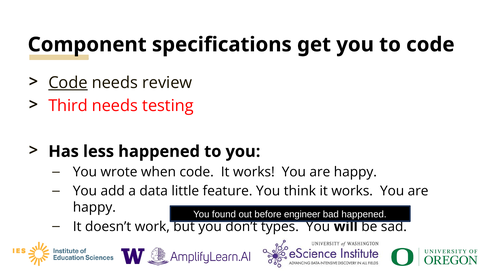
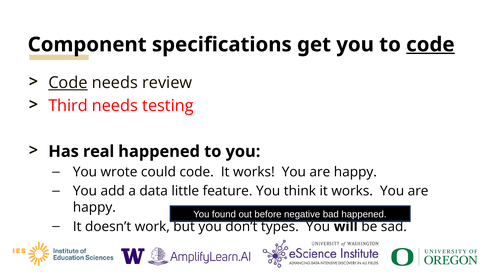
code underline: none -> present (430, 45)
less: less -> real (99, 151)
when: when -> could (158, 172)
engineer: engineer -> negative (302, 214)
